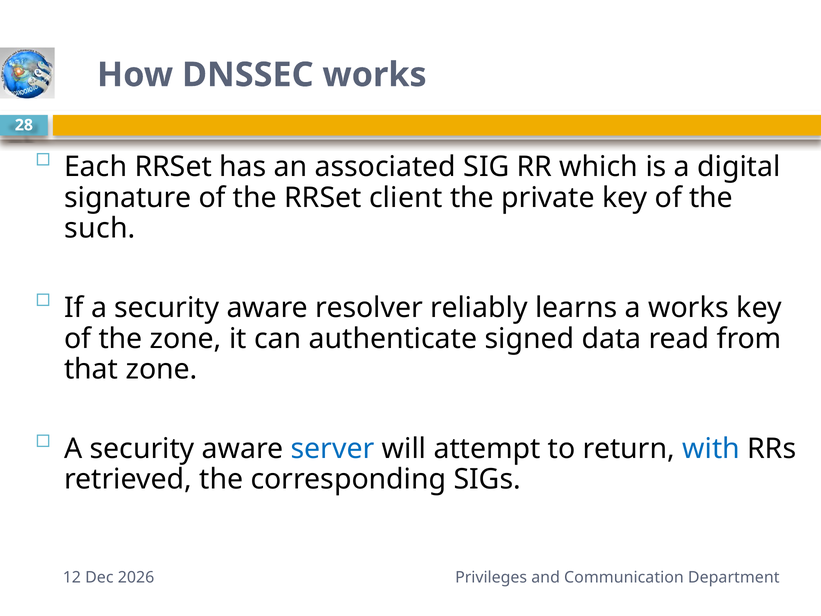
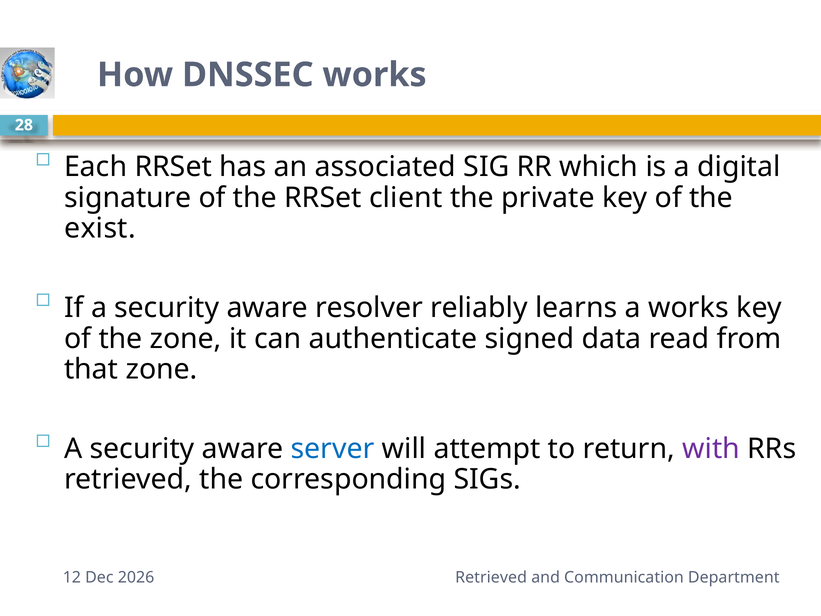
such: such -> exist (100, 228)
with colour: blue -> purple (711, 449)
Privileges: Privileges -> Retrieved (491, 577)
